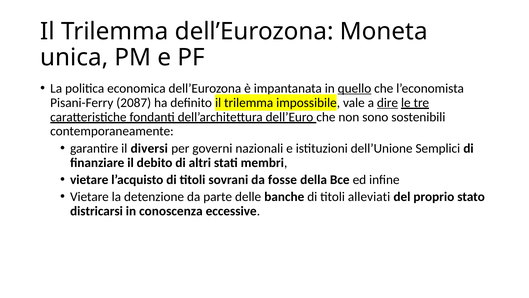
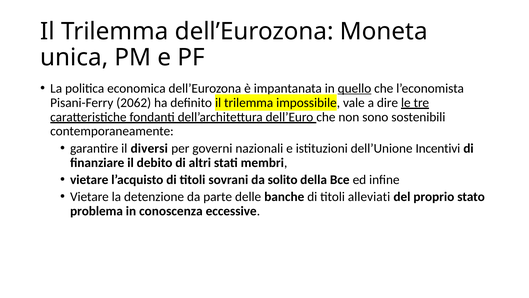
2087: 2087 -> 2062 (134, 103)
dire underline: present -> none (388, 103)
Semplici: Semplici -> Incentivi (438, 148)
fosse: fosse -> solito (283, 179)
districarsi: districarsi -> problema (96, 211)
